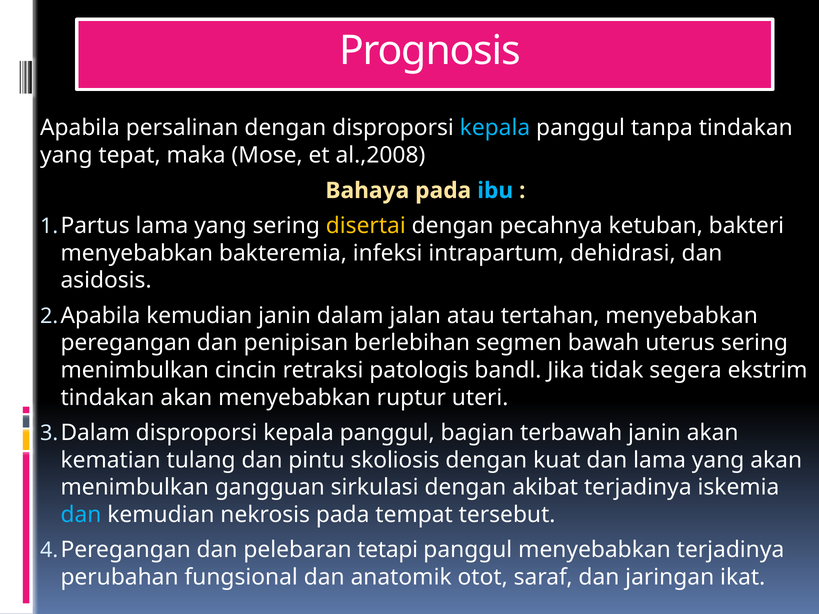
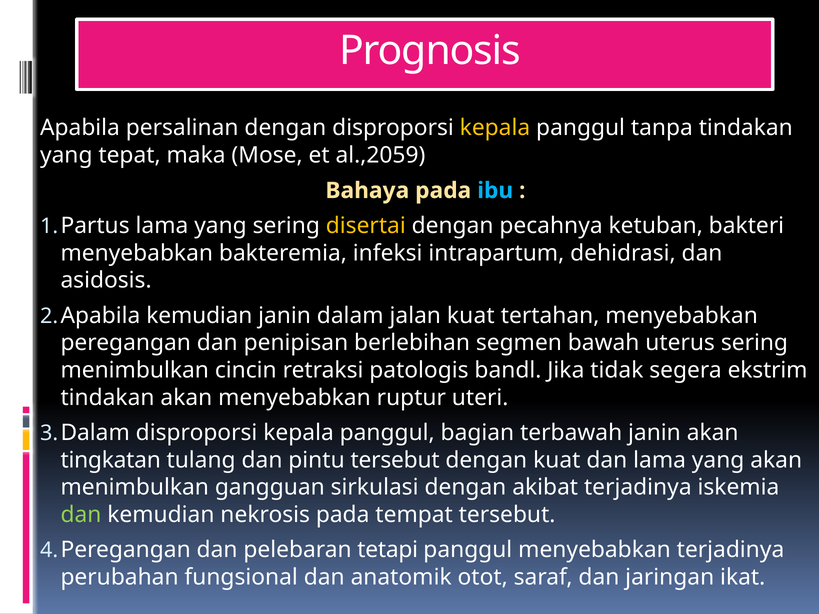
kepala colour: light blue -> yellow (495, 128)
al.,2008: al.,2008 -> al.,2059 (380, 155)
jalan atau: atau -> kuat (471, 316)
kematian: kematian -> tingkatan (111, 460)
pintu skoliosis: skoliosis -> tersebut (395, 460)
dan colour: light blue -> light green (81, 515)
